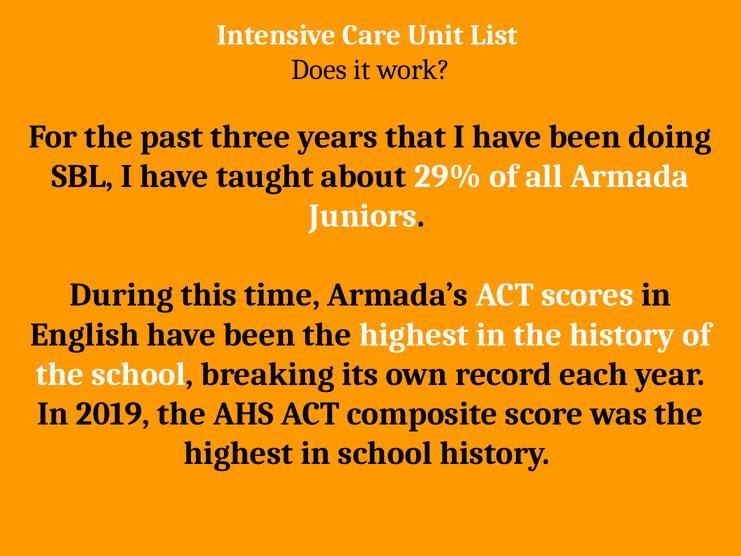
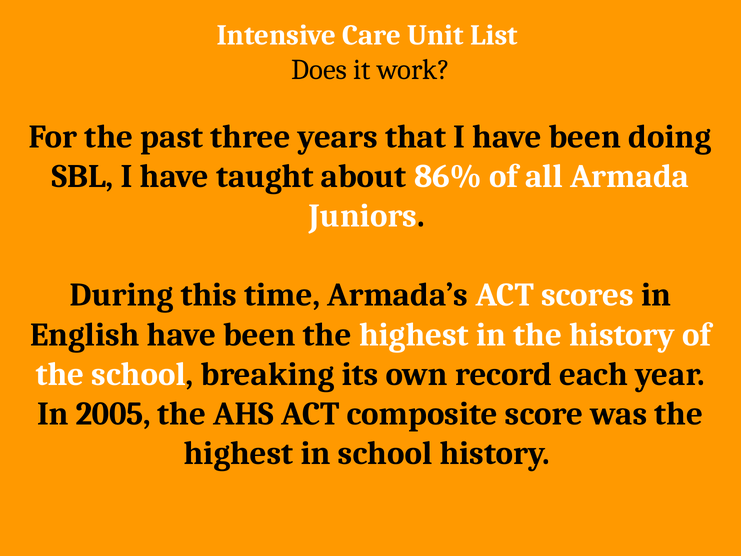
29%: 29% -> 86% (448, 176)
2019: 2019 -> 2005 (113, 414)
